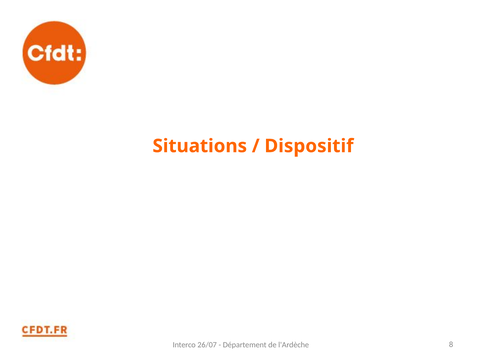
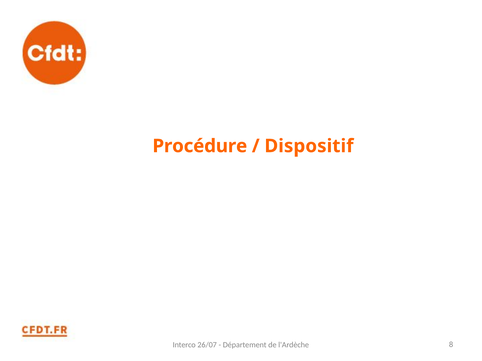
Situations: Situations -> Procédure (200, 146)
